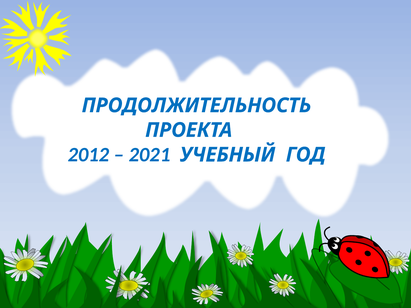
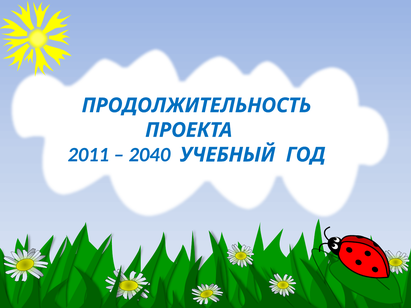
2012: 2012 -> 2011 (89, 155)
2021: 2021 -> 2040 (150, 155)
